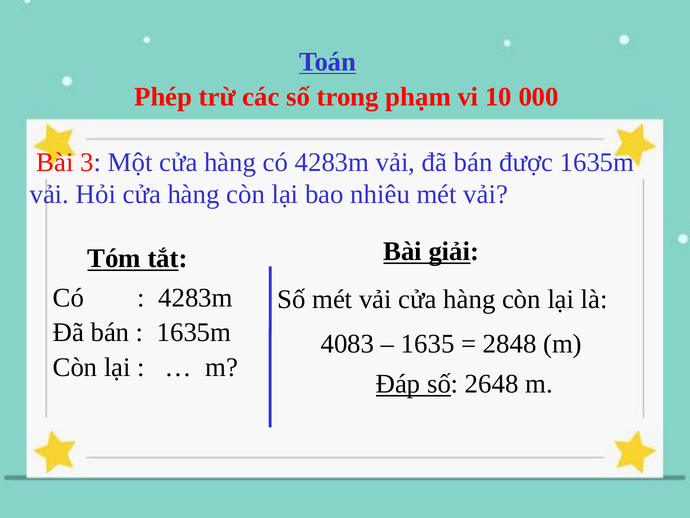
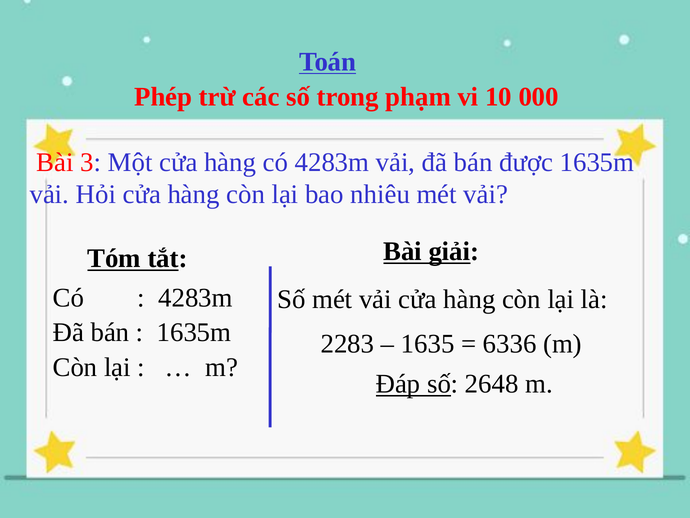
4083: 4083 -> 2283 (347, 343)
2848: 2848 -> 6336 (510, 343)
